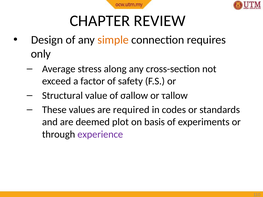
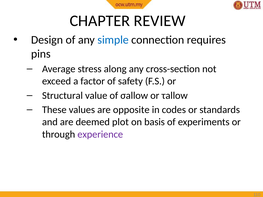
simple colour: orange -> blue (113, 40)
only: only -> pins (41, 54)
required: required -> opposite (131, 110)
